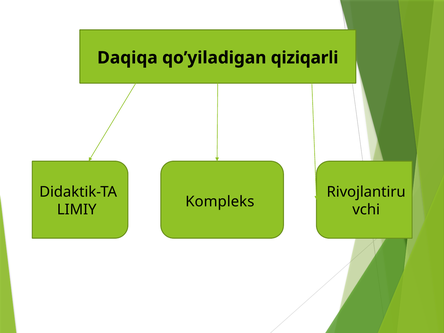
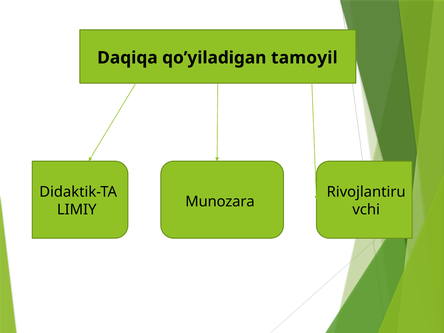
qiziqarli: qiziqarli -> tamoyil (304, 58)
Kompleks: Kompleks -> Munozara (220, 202)
